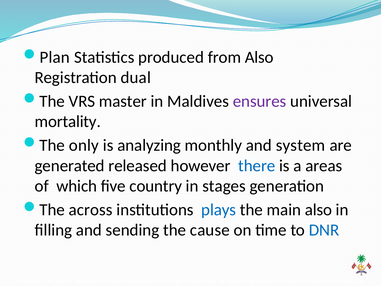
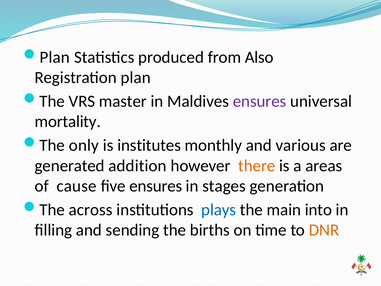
Registration dual: dual -> plan (136, 77)
analyzing: analyzing -> institutes (149, 145)
system: system -> various (301, 145)
released: released -> addition (138, 166)
there colour: blue -> orange (257, 166)
which: which -> cause (77, 186)
five country: country -> ensures (156, 186)
main also: also -> into (318, 210)
cause: cause -> births (210, 230)
DNR colour: blue -> orange (324, 230)
